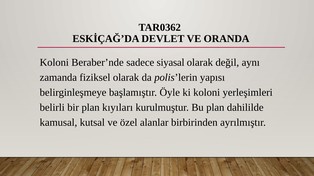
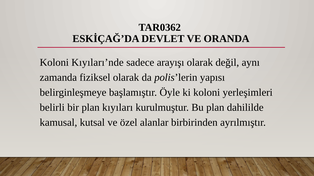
Beraber’nde: Beraber’nde -> Kıyıları’nde (98, 63)
siyasal: siyasal -> arayışı (171, 63)
